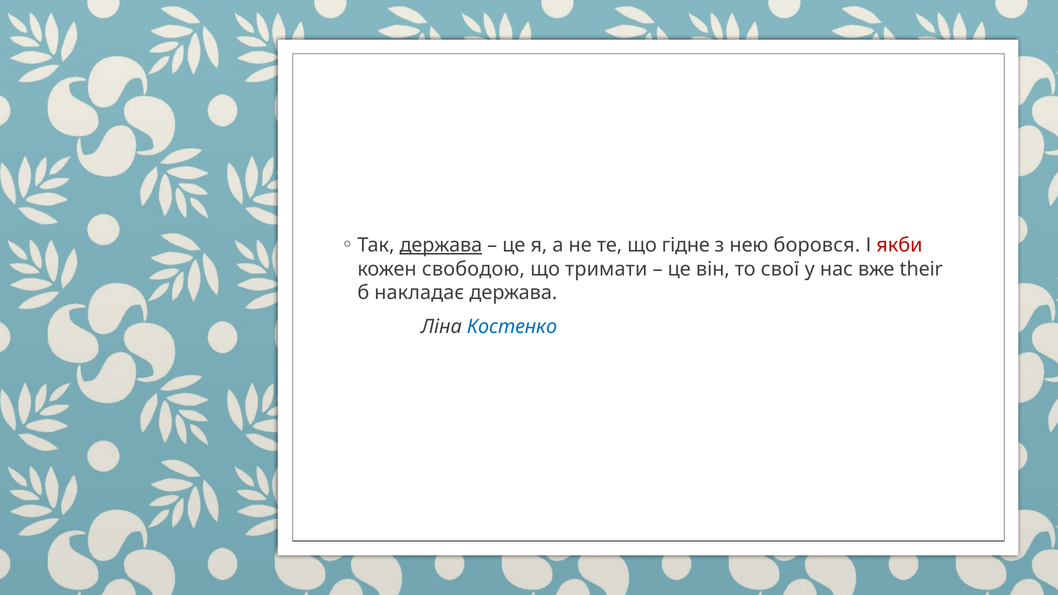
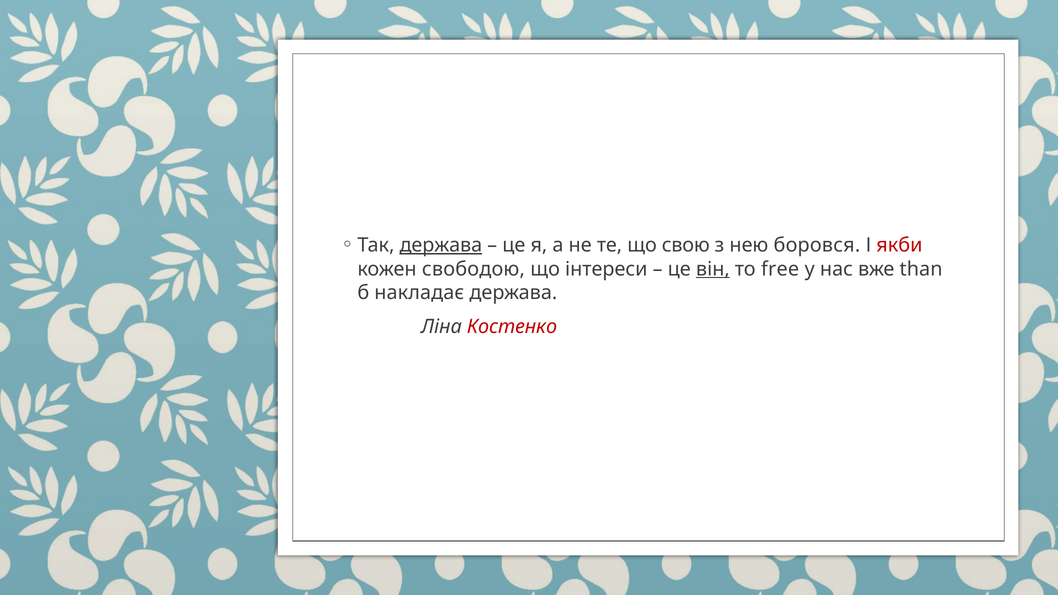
гідне: гідне -> свою (686, 245)
тримати: тримати -> інтереси (606, 269)
він underline: none -> present (713, 269)
свої: свої -> free (780, 269)
their: their -> than (921, 269)
Костенко colour: blue -> red (512, 327)
